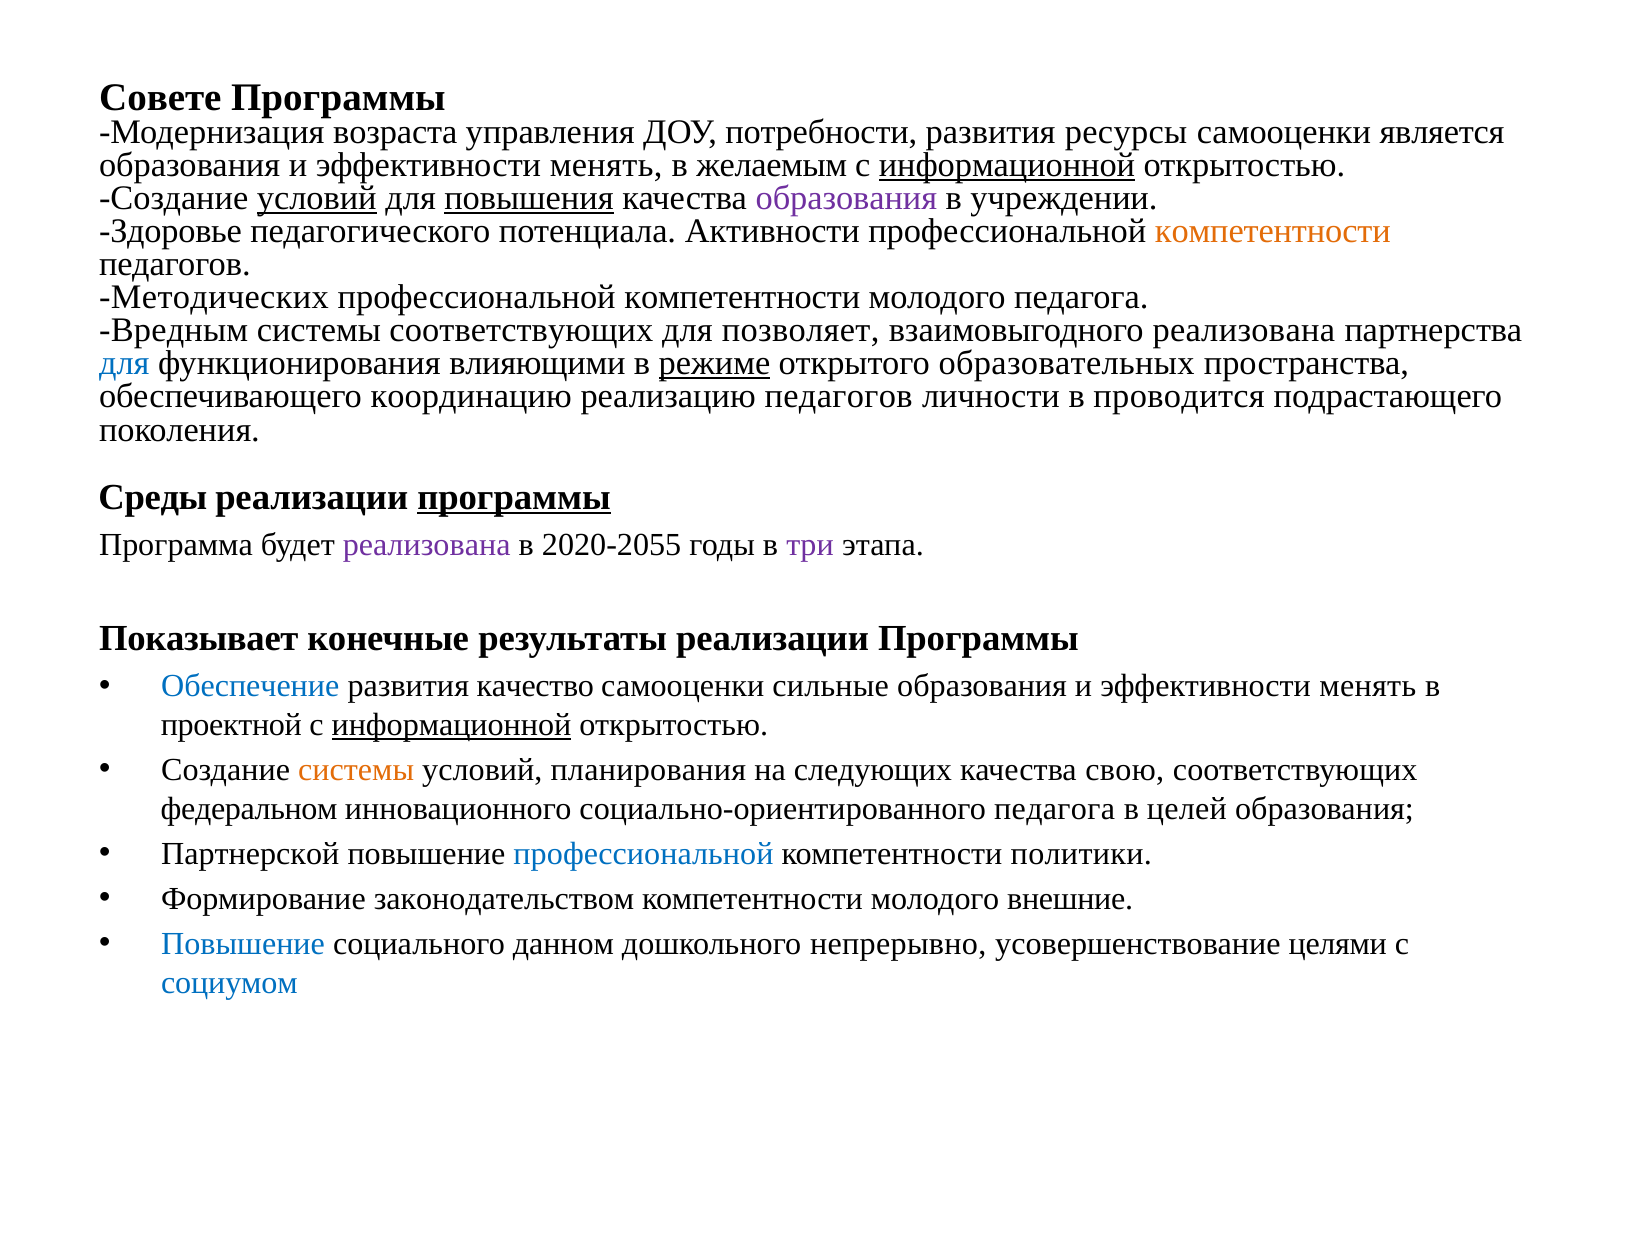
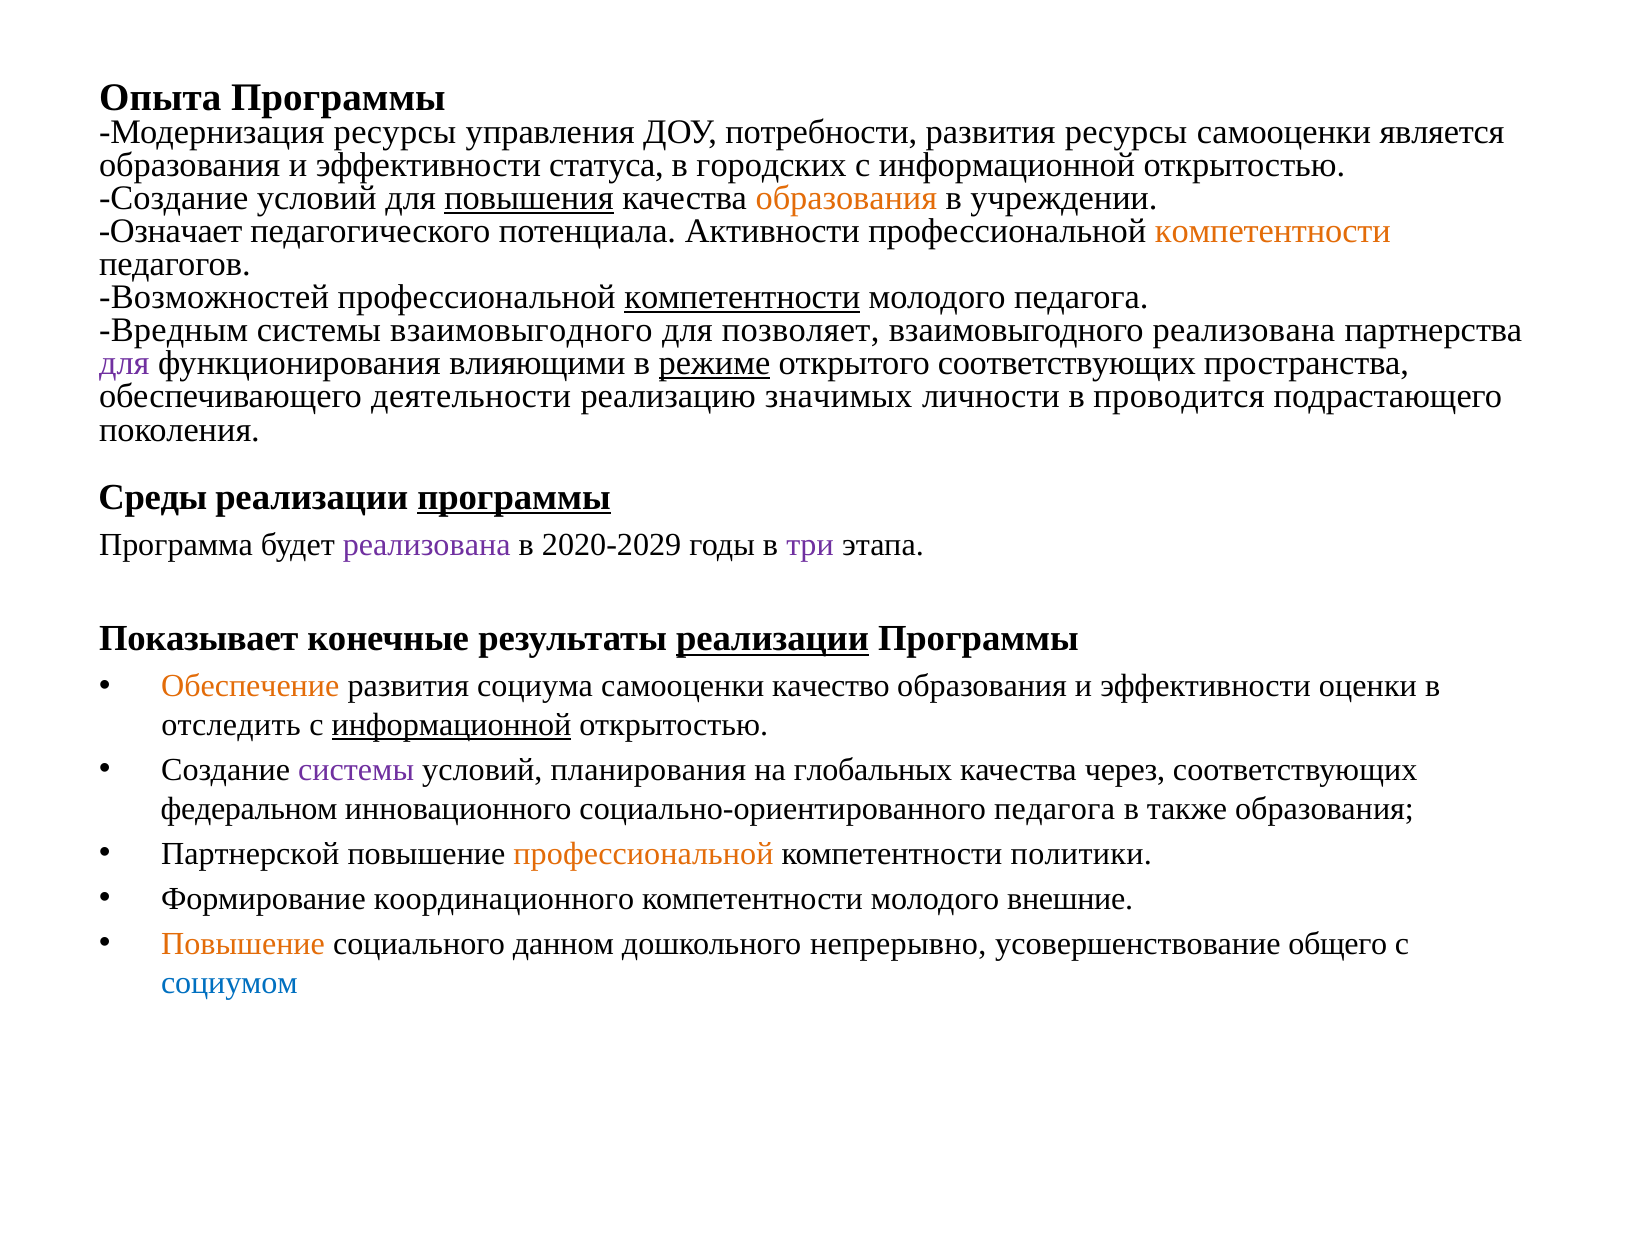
Совете: Совете -> Опыта (160, 98)
Модернизация возраста: возраста -> ресурсы (395, 132)
менять: менять -> статуса (606, 165)
желаемым: желаемым -> городских (772, 165)
информационной underline: present -> none (1007, 165)
условий underline: present -> none (317, 198)
образования colour: purple -> orange (846, 198)
Здоровье: Здоровье -> Означает (171, 231)
Методических: Методических -> Возможностей (214, 298)
компетентности underline: none -> present (742, 298)
системы соответствующих: соответствующих -> взаимовыгодного (521, 331)
для colour: blue -> purple (124, 364)
открытого образовательных: образовательных -> соответствующих (1067, 364)
координацию: координацию -> деятельности (471, 397)
реализацию педагогов: педагогов -> значимых (839, 397)
2020-2055: 2020-2055 -> 2020-2029 (612, 545)
реализации underline: none -> present (772, 639)
Обеспечение colour: blue -> orange (250, 686)
качество: качество -> социума (535, 686)
сильные: сильные -> качество (831, 686)
менять: менять -> оценки (1368, 686)
проектной: проектной -> отследить (231, 725)
системы colour: orange -> purple (356, 770)
следующих: следующих -> глобальных (873, 770)
свою: свою -> через (1125, 770)
целей: целей -> также (1187, 809)
профессиональной colour: blue -> orange (643, 854)
законодательством: законодательством -> координационного (504, 899)
Повышение colour: blue -> orange (243, 944)
целями: целями -> общего (1338, 944)
